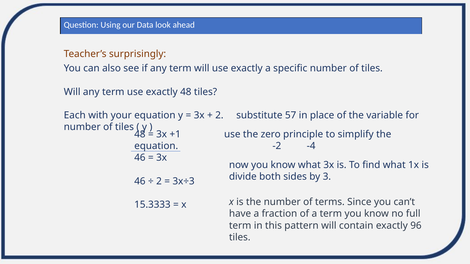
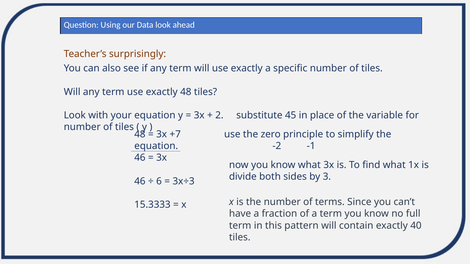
Each: Each -> Look (75, 115)
57: 57 -> 45 (291, 115)
+1: +1 -> +7 (175, 134)
-4: -4 -> -1 (311, 146)
2: 2 -> 6 (159, 181)
96: 96 -> 40 (416, 226)
